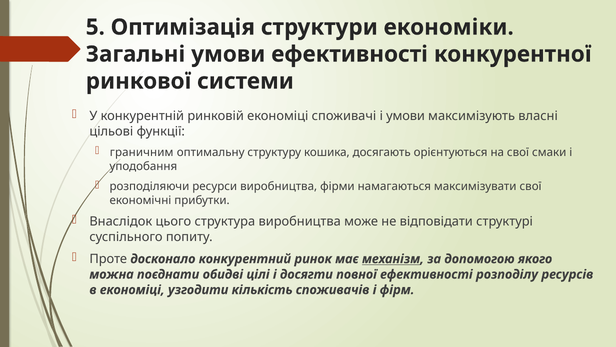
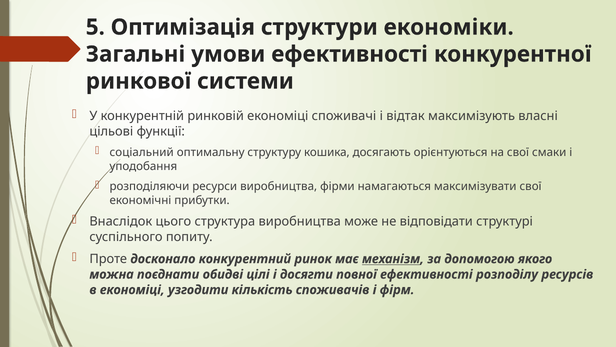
і умови: умови -> відтак (405, 116)
граничним: граничним -> соціальний (142, 152)
